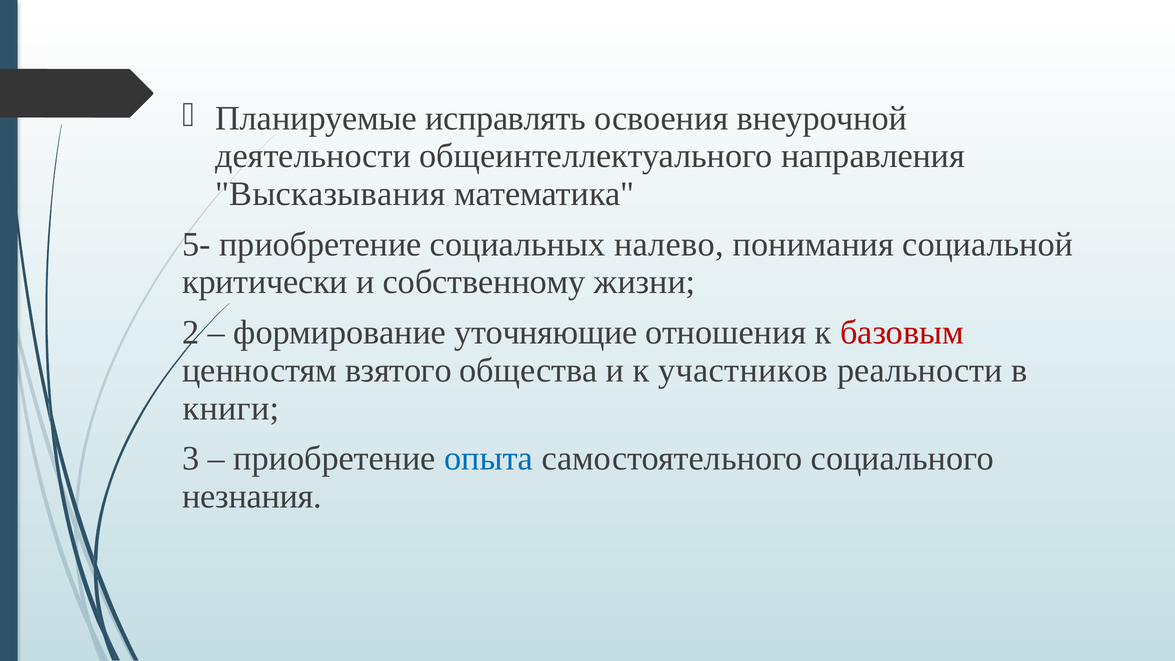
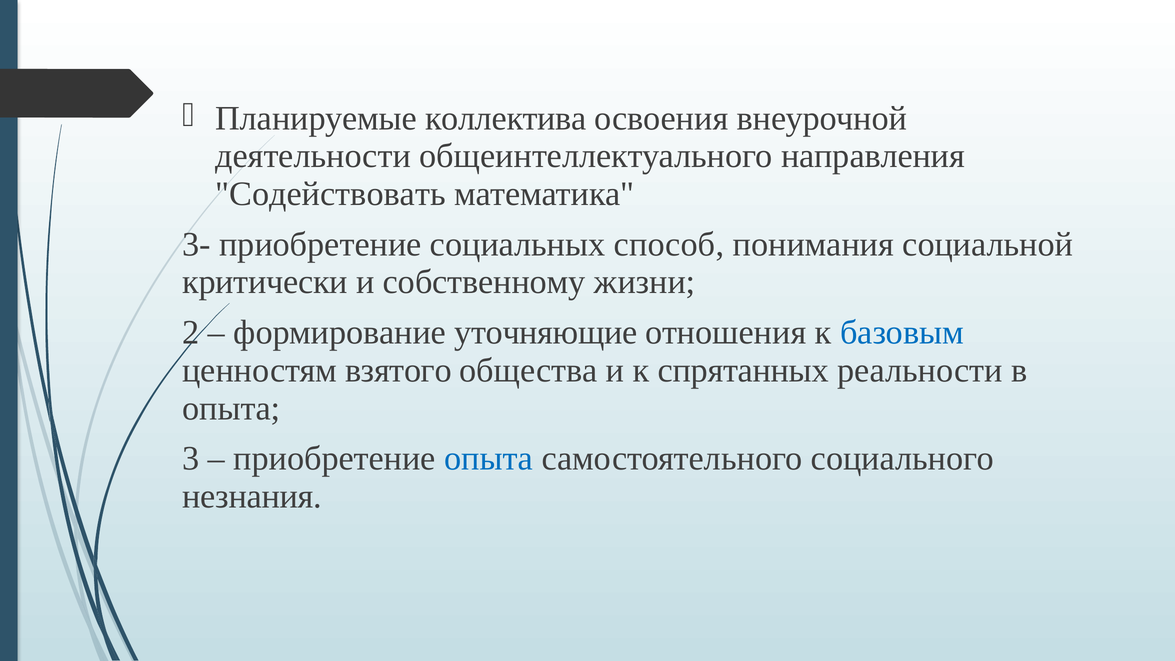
исправлять: исправлять -> коллектива (506, 118)
Высказывания: Высказывания -> Содействовать (330, 194)
5-: 5- -> 3- (196, 244)
налево: налево -> способ (669, 244)
базовым colour: red -> blue (902, 332)
участников: участников -> спрятанных (743, 370)
книги: книги -> опыта (231, 408)
